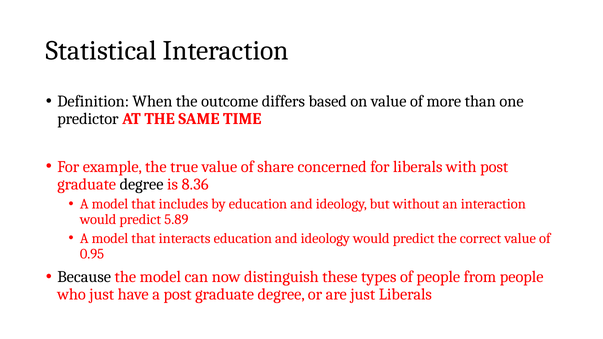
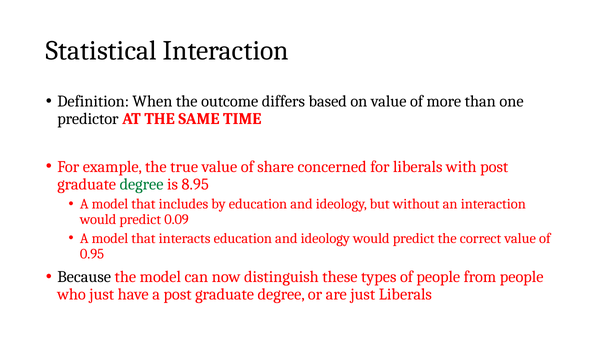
degree colour: black -> green (142, 184)
8.36: 8.36 -> 8.95 (195, 184)
5.89: 5.89 -> 0.09 (177, 220)
